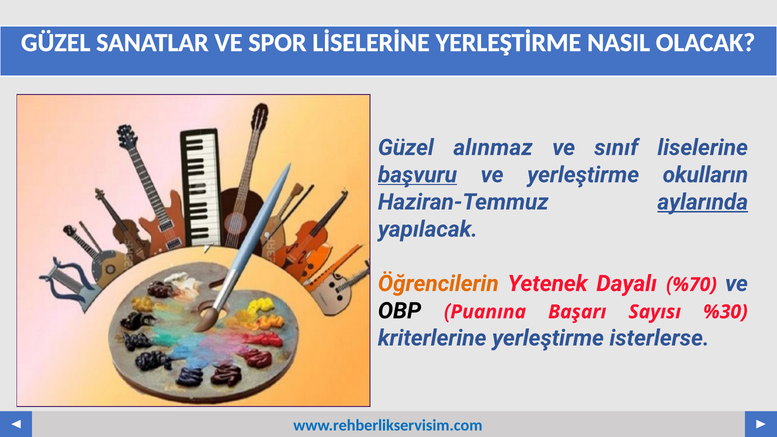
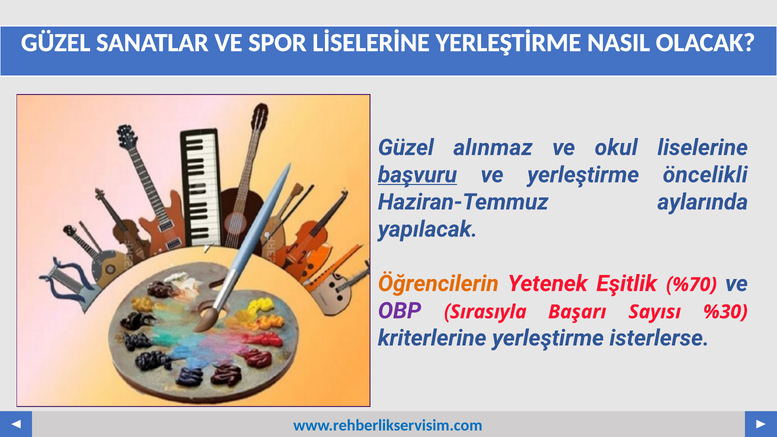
sınıf: sınıf -> okul (616, 148)
okulların: okulların -> öncelikli (705, 175)
aylarında underline: present -> none (703, 202)
Dayalı: Dayalı -> Eşitlik (627, 284)
OBP colour: black -> purple (400, 311)
Puanına: Puanına -> Sırasıyla (488, 312)
